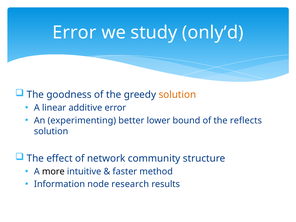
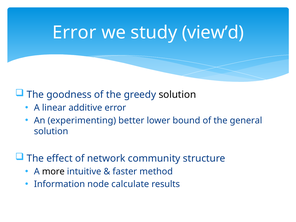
only’d: only’d -> view’d (213, 32)
solution colour: orange -> black (177, 95)
reflects: reflects -> general (246, 120)
research: research -> calculate (130, 184)
